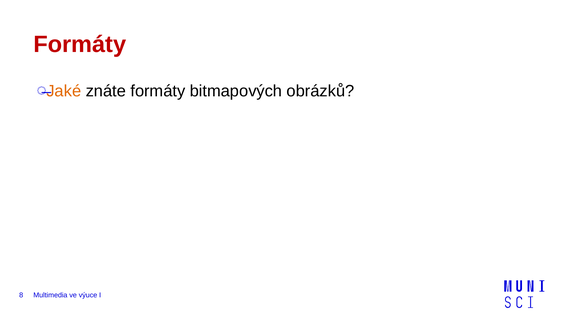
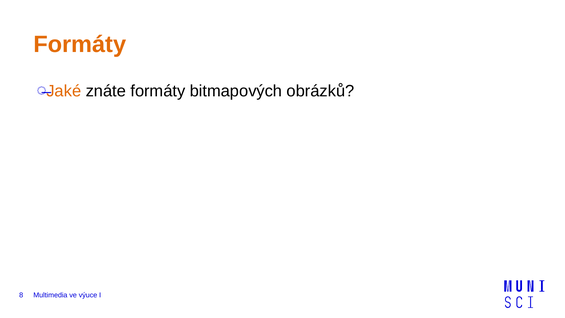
Formáty colour: red -> orange (80, 44)
